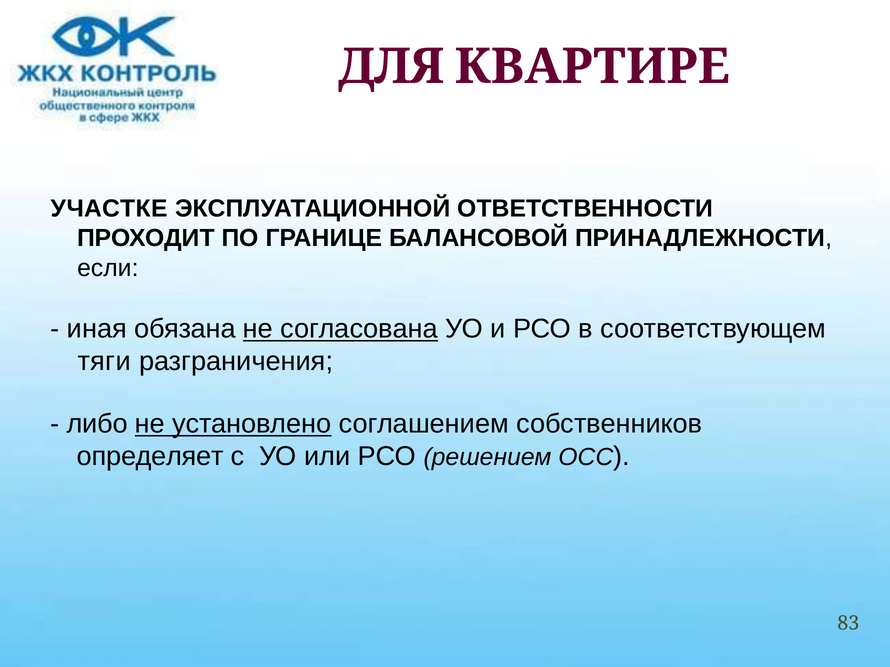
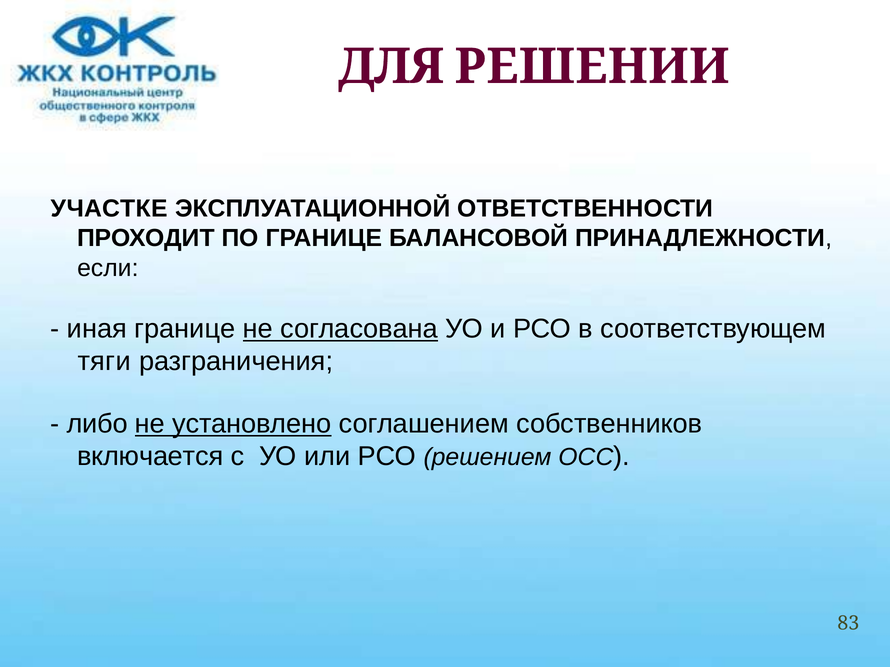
КВАРТИРЕ: КВАРТИРЕ -> РЕШЕНИИ (592, 67)
иная обязана: обязана -> границе (185, 329)
определяет: определяет -> включается (150, 457)
